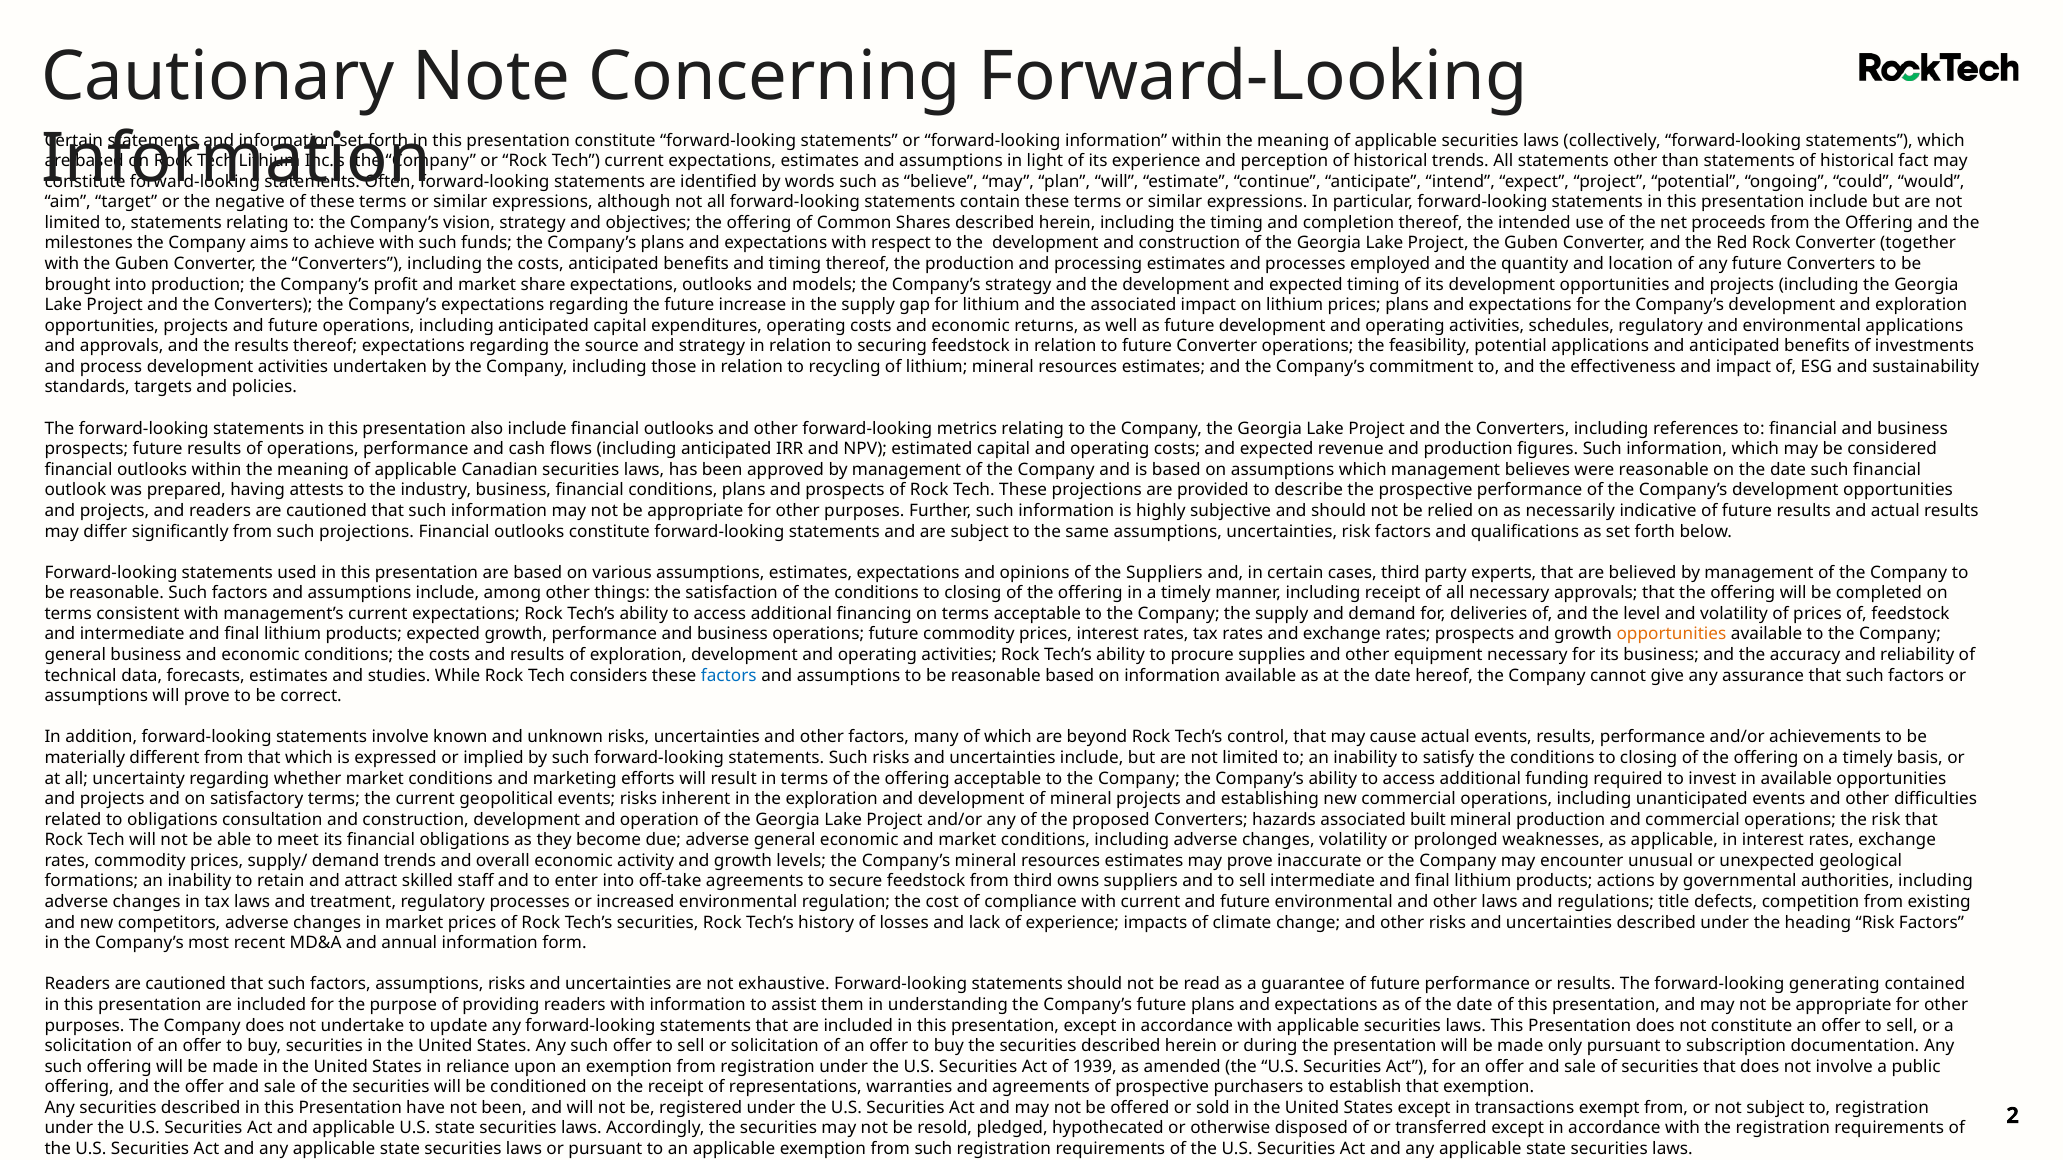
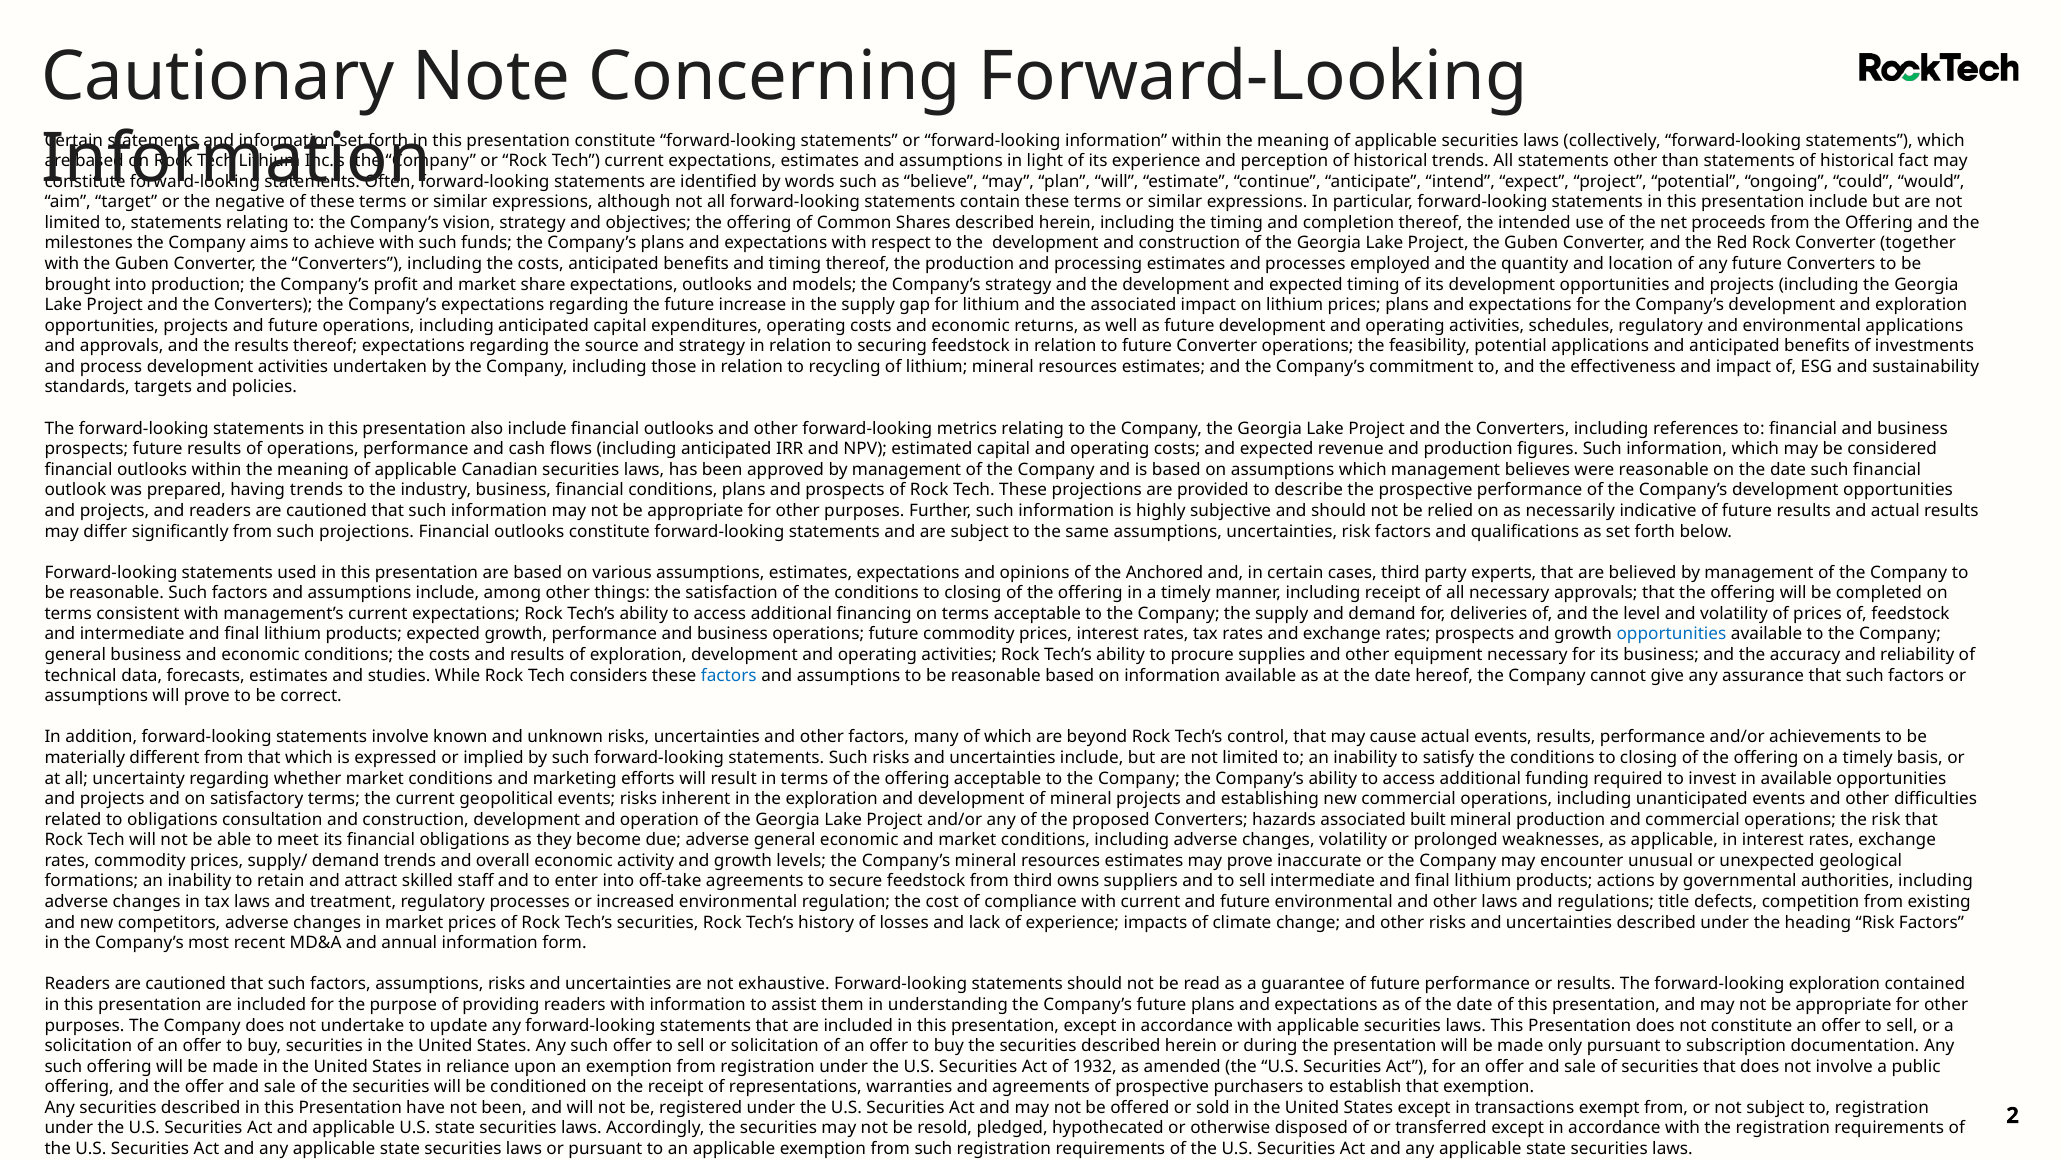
having attests: attests -> trends (317, 490)
the Suppliers: Suppliers -> Anchored (1165, 573)
opportunities colour: orange -> blue (1671, 635)
forward-looking generating: generating -> exploration (1834, 985)
1939: 1939 -> 1932 (1095, 1067)
